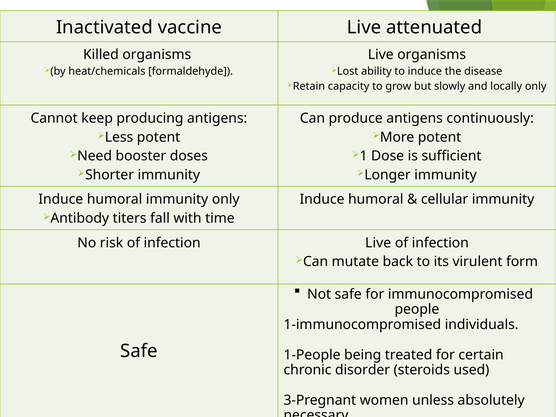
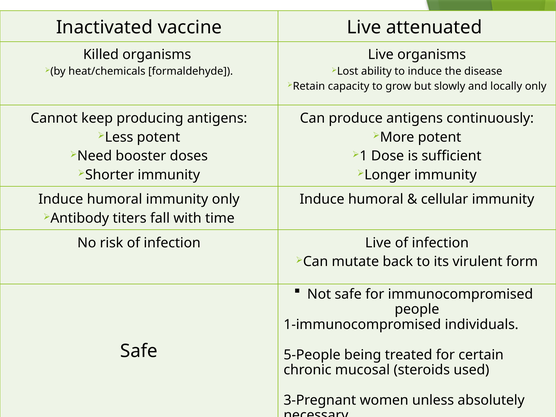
1-People: 1-People -> 5-People (312, 355)
disorder: disorder -> mucosal (363, 370)
